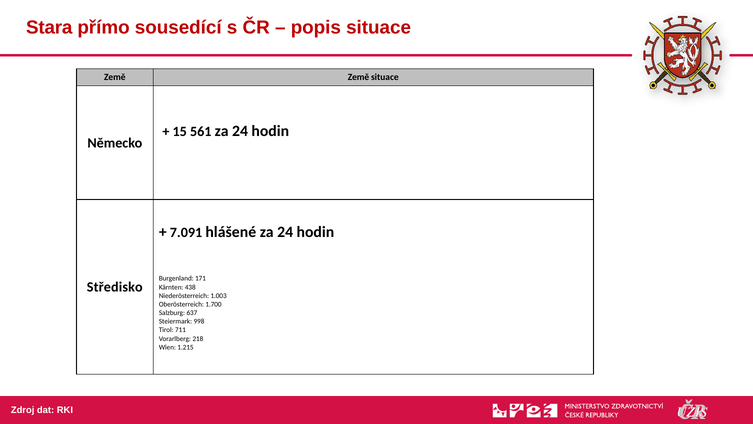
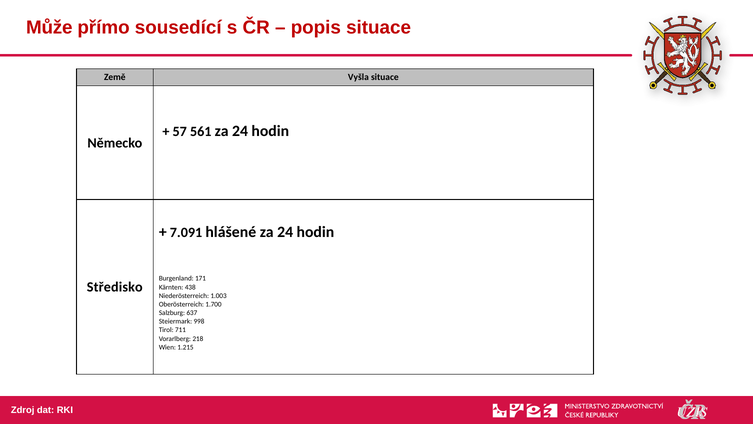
Stara: Stara -> Může (49, 28)
Země Země: Země -> Vyšla (358, 77)
15: 15 -> 57 (180, 131)
